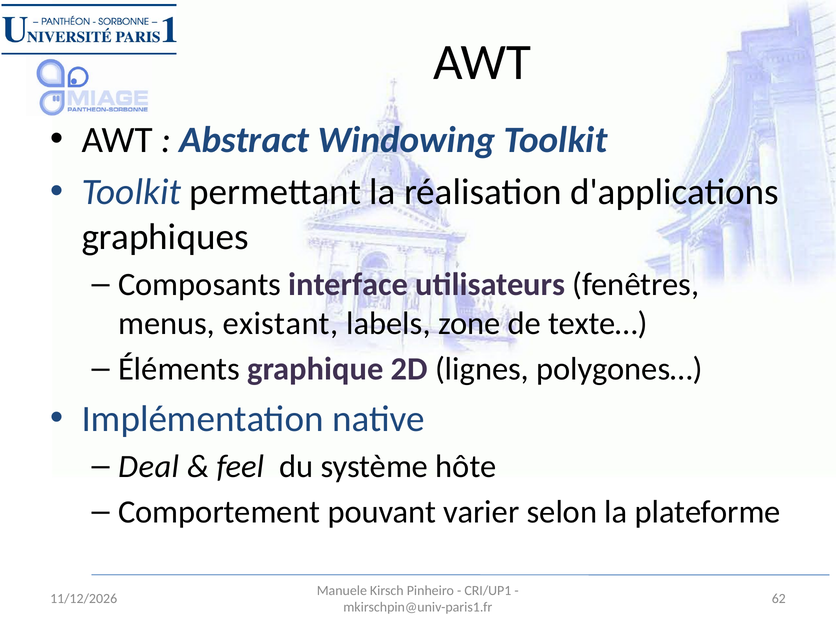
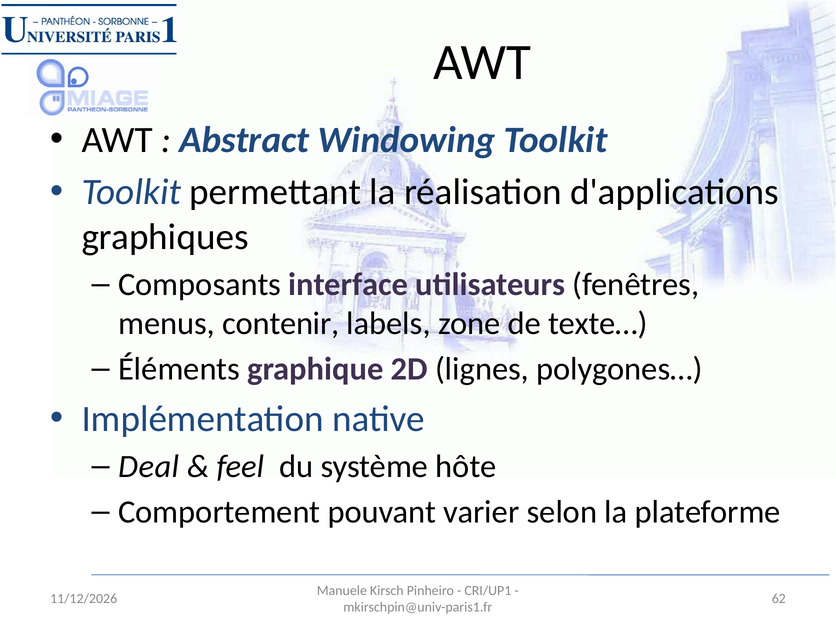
existant: existant -> contenir (281, 324)
